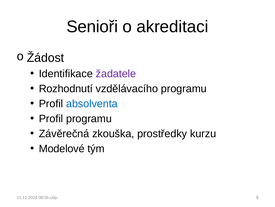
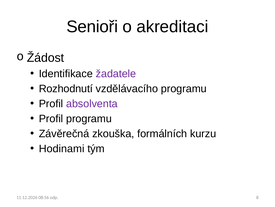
absolventa colour: blue -> purple (92, 103)
prostředky: prostředky -> formálních (162, 133)
Modelové: Modelové -> Hodinami (62, 148)
